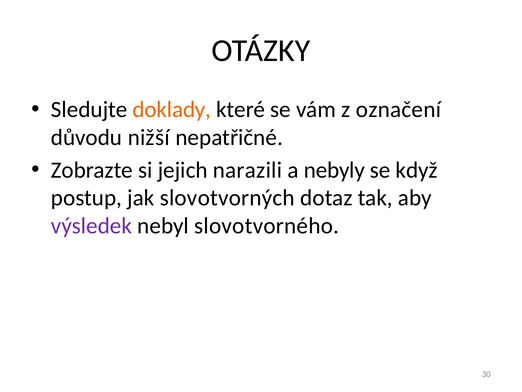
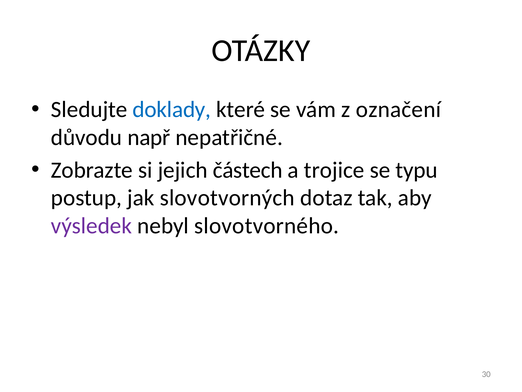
doklady colour: orange -> blue (172, 110)
nižší: nižší -> např (149, 137)
narazili: narazili -> částech (248, 170)
nebyly: nebyly -> trojice (334, 170)
když: když -> typu (417, 170)
